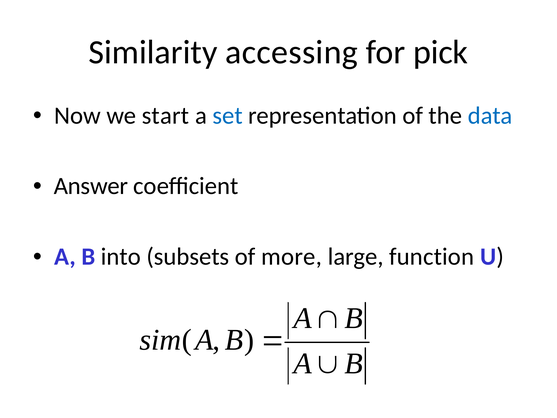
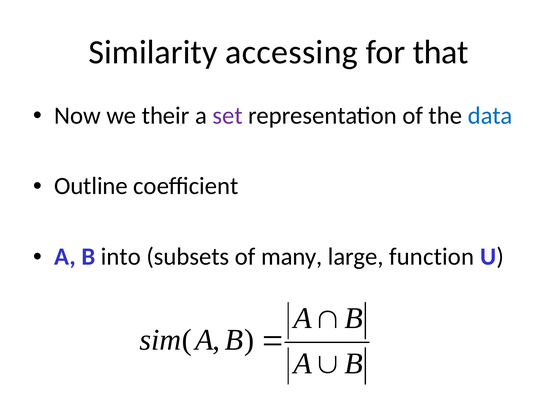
pick: pick -> that (441, 52)
start: start -> their (166, 115)
set colour: blue -> purple (228, 115)
Answer: Answer -> Outline (91, 186)
more: more -> many (292, 257)
